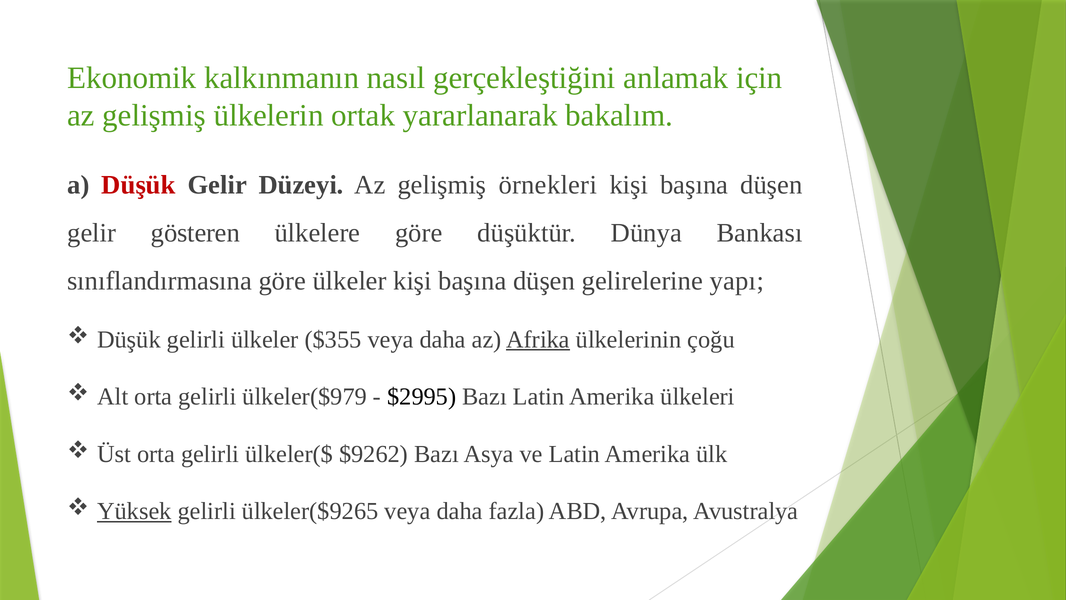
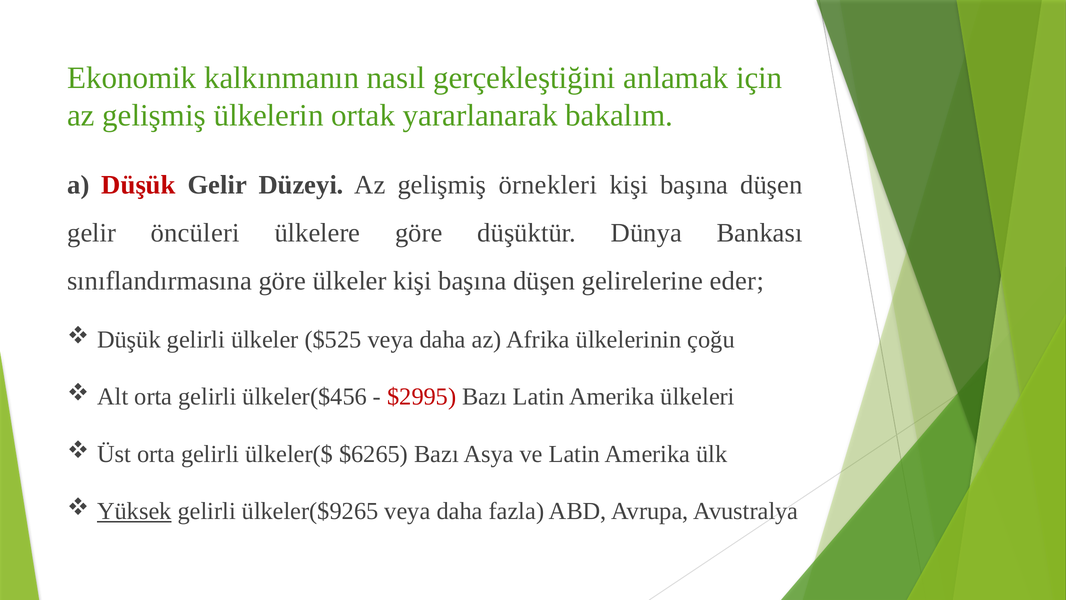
gösteren: gösteren -> öncüleri (195, 233)
yapı: yapı -> eder (737, 281)
$355: $355 -> $525 (333, 339)
Afrika underline: present -> none (538, 339)
ülkeler($979: ülkeler($979 -> ülkeler($456 (305, 397)
$2995 colour: black -> red (422, 397)
$9262: $9262 -> $6265 (374, 454)
